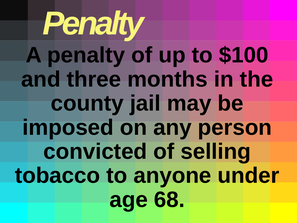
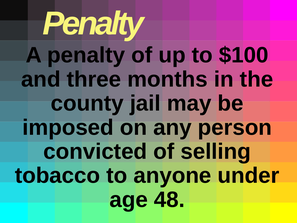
68: 68 -> 48 (169, 199)
